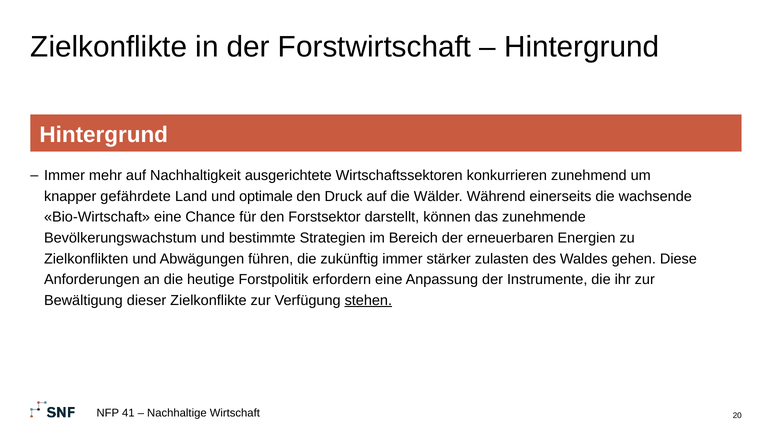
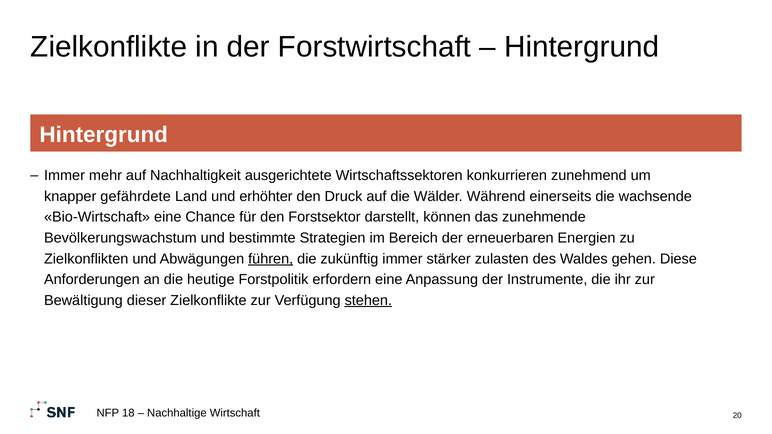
optimale: optimale -> erhöhter (266, 196)
führen underline: none -> present (271, 259)
41: 41 -> 18 (128, 413)
